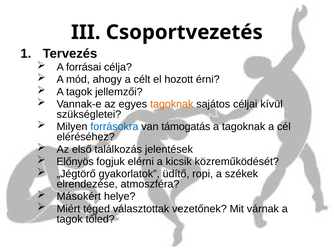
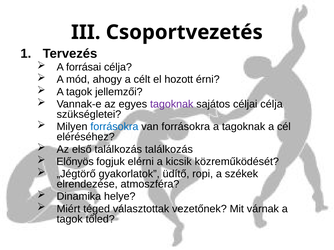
tagoknak colour: orange -> purple (172, 104)
céljai kívül: kívül -> célja (272, 104)
van támogatás: támogatás -> forrásokra (186, 127)
találkozás jelentések: jelentések -> találkozás (169, 150)
Másokért: Másokért -> Dinamika (79, 197)
